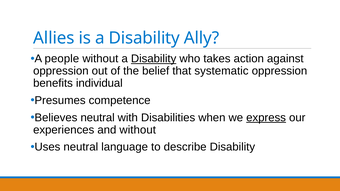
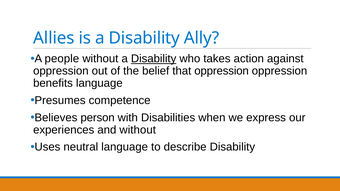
that systematic: systematic -> oppression (222, 71)
benefits individual: individual -> language (99, 83)
Believes neutral: neutral -> person (98, 118)
express underline: present -> none (266, 118)
